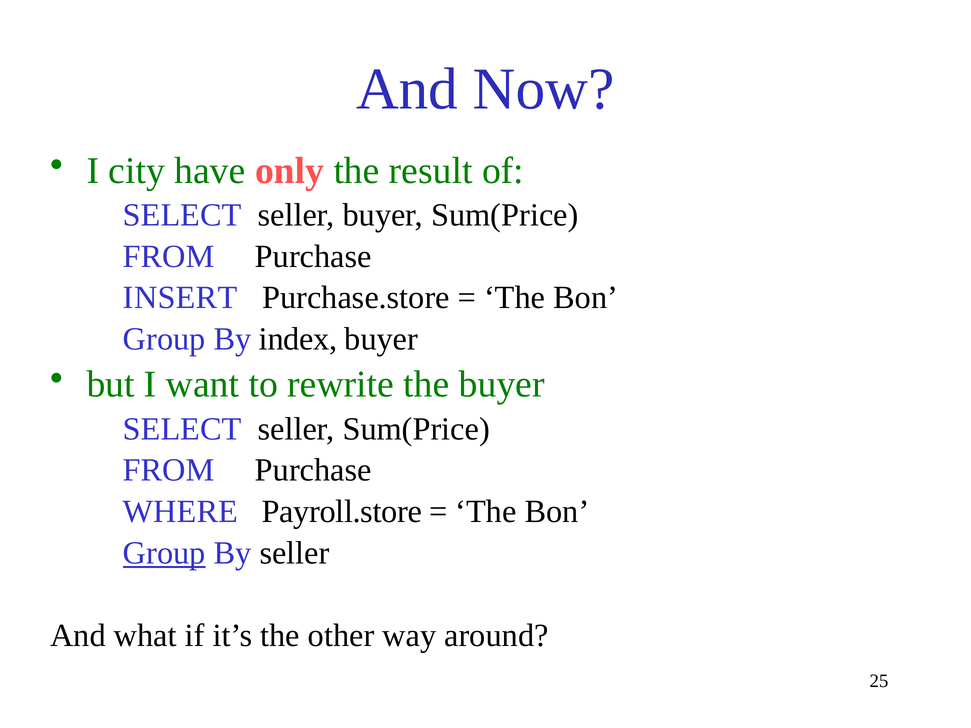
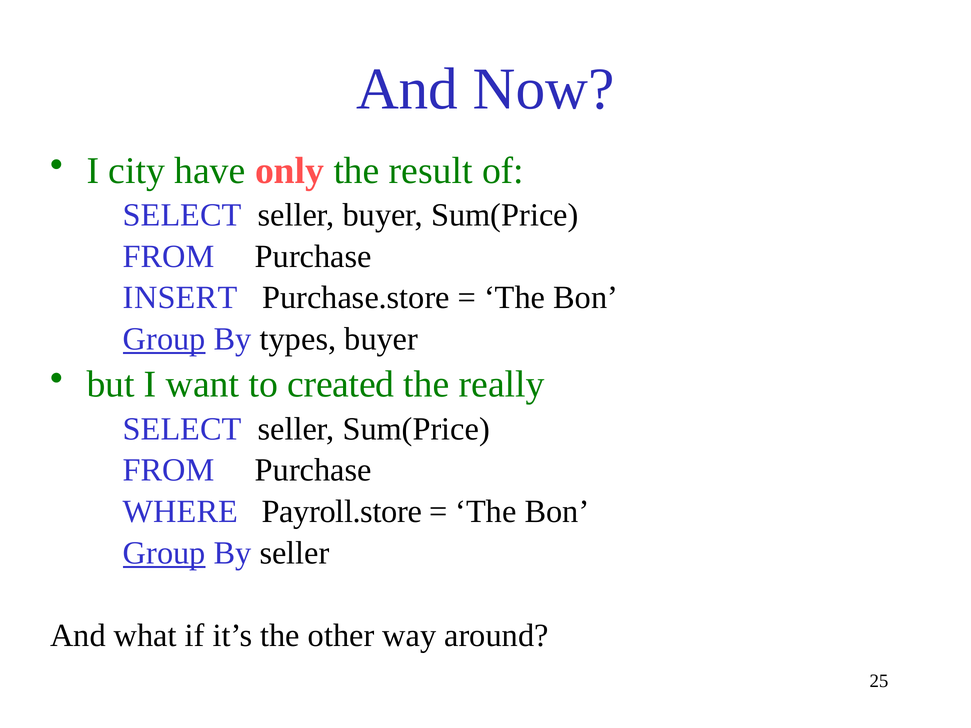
Group underline: none -> present (164, 339)
index: index -> types (298, 339)
rewrite: rewrite -> created (341, 385)
the buyer: buyer -> really (502, 385)
